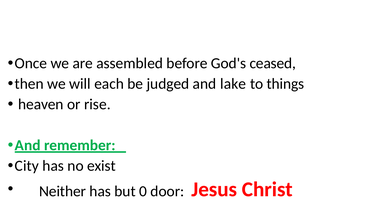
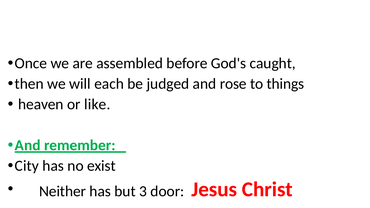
ceased: ceased -> caught (273, 63)
lake: lake -> rose (233, 84)
rise: rise -> like (97, 104)
0: 0 -> 3 (143, 191)
